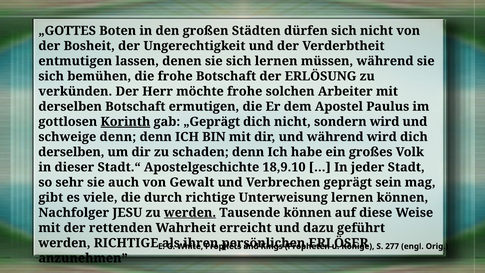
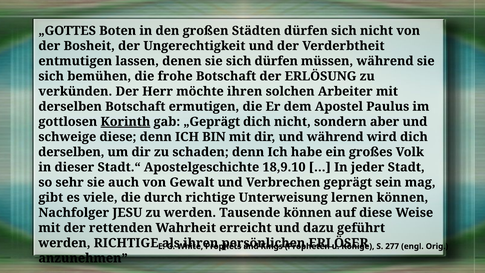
sich lernen: lernen -> dürfen (276, 61)
möchte frohe: frohe -> ihren (245, 91)
sondern wird: wird -> aber (385, 122)
schweige denn: denn -> diese (118, 137)
werden underline: present -> none (190, 213)
